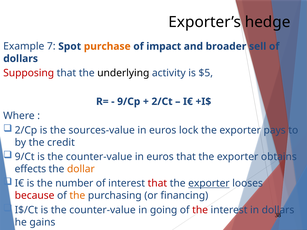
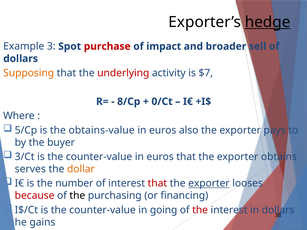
hedge underline: none -> present (268, 22)
7: 7 -> 3 (51, 46)
purchase colour: orange -> red (107, 46)
Supposing colour: red -> orange (29, 73)
underlying colour: black -> red (123, 73)
$5: $5 -> $7 (206, 73)
9/Cp: 9/Cp -> 8/Cp (129, 102)
2/Ct: 2/Ct -> 0/Ct (162, 102)
2/Cp: 2/Cp -> 5/Cp (26, 130)
sources-value: sources-value -> obtains-value (102, 130)
lock: lock -> also (189, 130)
credit: credit -> buyer (61, 143)
9/Ct: 9/Ct -> 3/Ct (25, 157)
effects: effects -> serves (30, 169)
the colour: orange -> black (77, 196)
